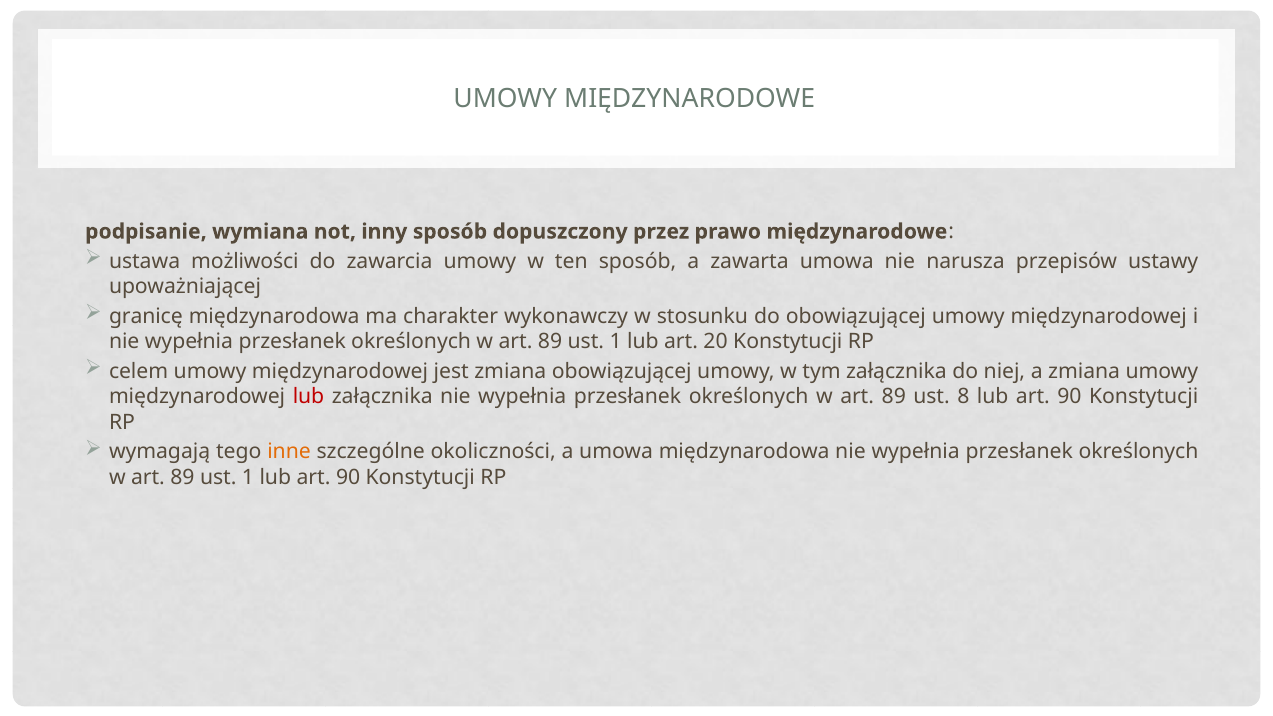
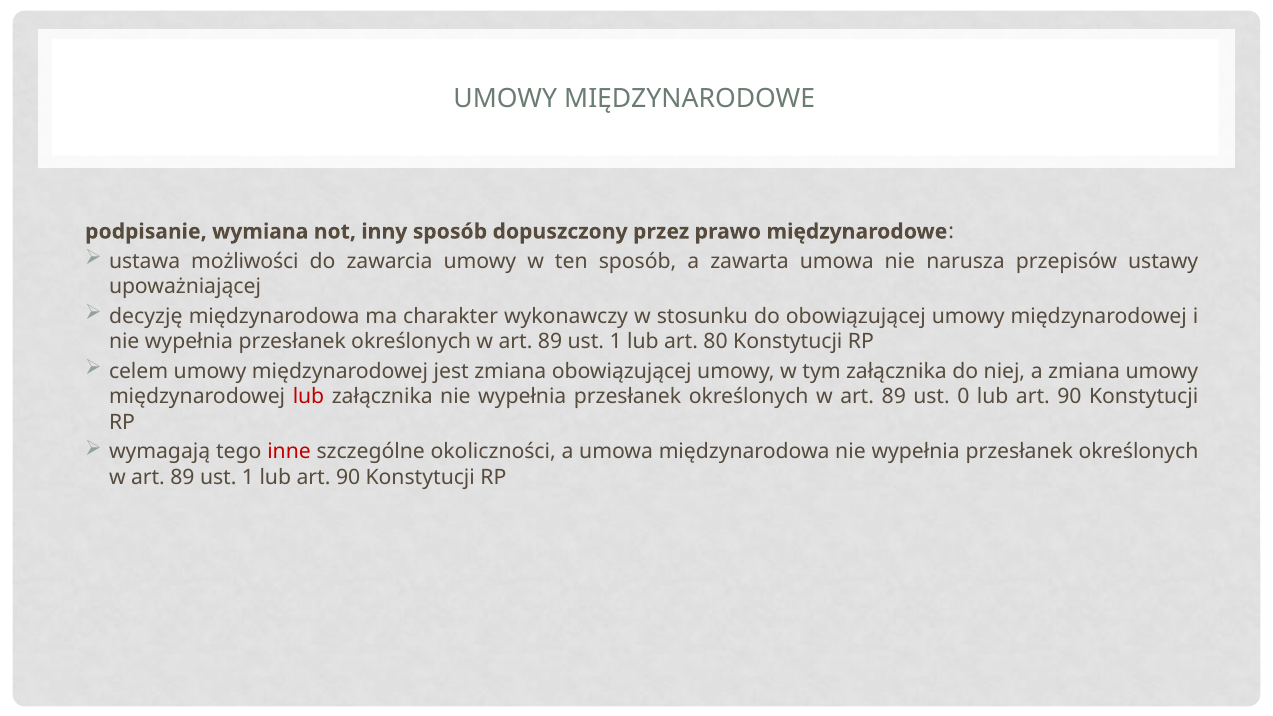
granicę: granicę -> decyzję (146, 316)
20: 20 -> 80 (716, 342)
8: 8 -> 0 (963, 397)
inne colour: orange -> red (289, 452)
